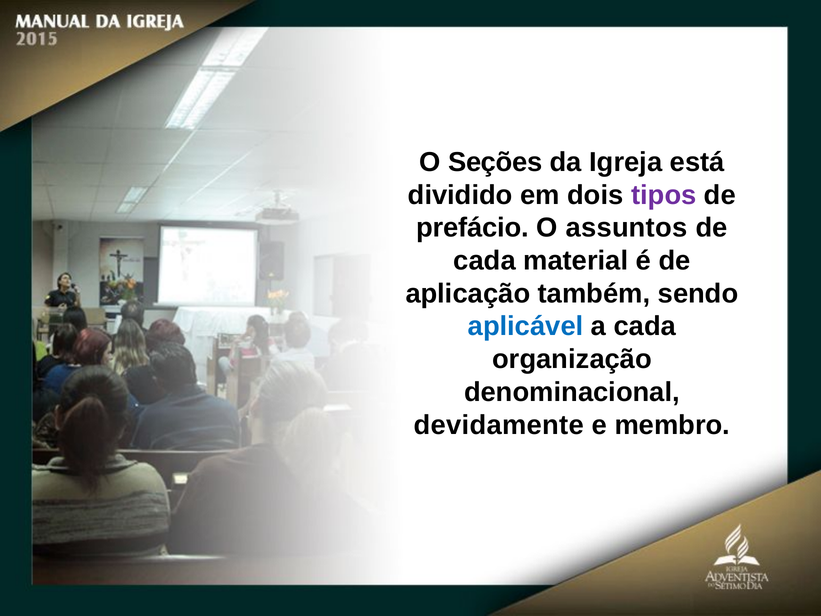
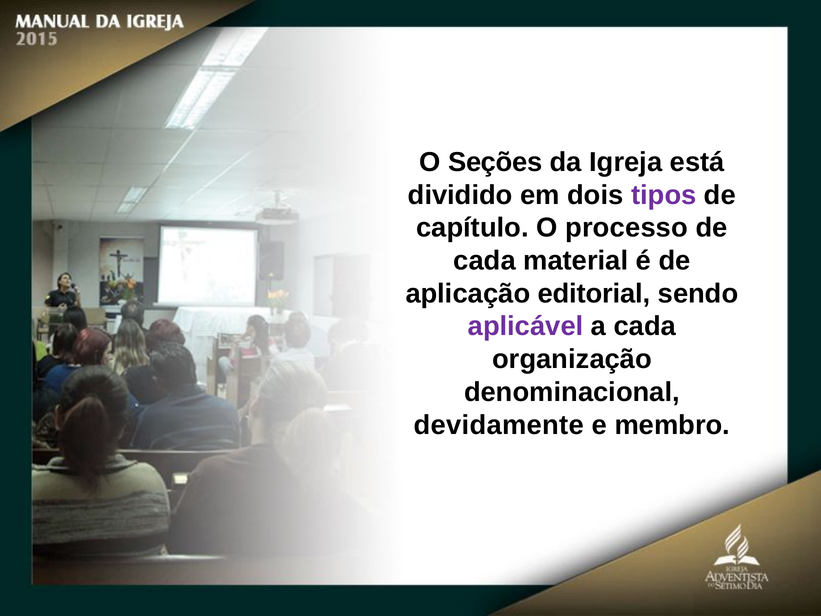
prefácio: prefácio -> capítulo (472, 228)
assuntos: assuntos -> processo (627, 228)
também: também -> editorial (594, 293)
aplicável colour: blue -> purple (526, 326)
